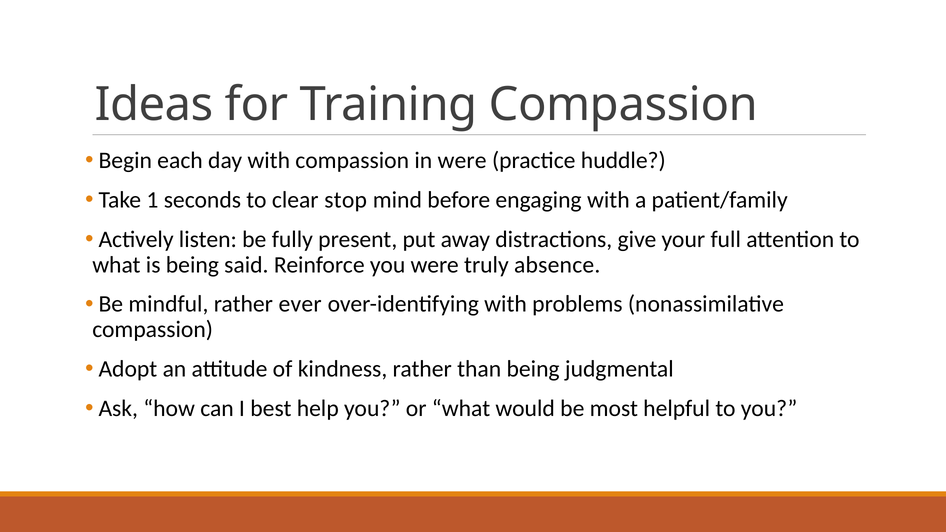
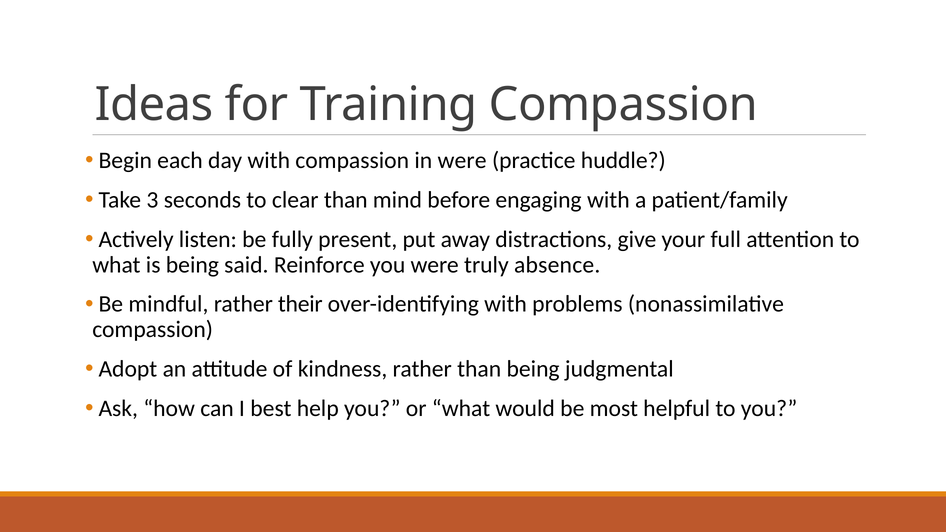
1: 1 -> 3 (152, 200)
clear stop: stop -> than (346, 200)
ever: ever -> their (300, 304)
